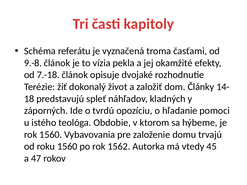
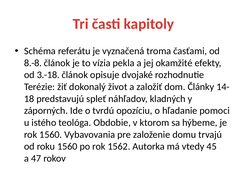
9.-8: 9.-8 -> 8.-8 (33, 63)
7.-18: 7.-18 -> 3.-18 (48, 75)
